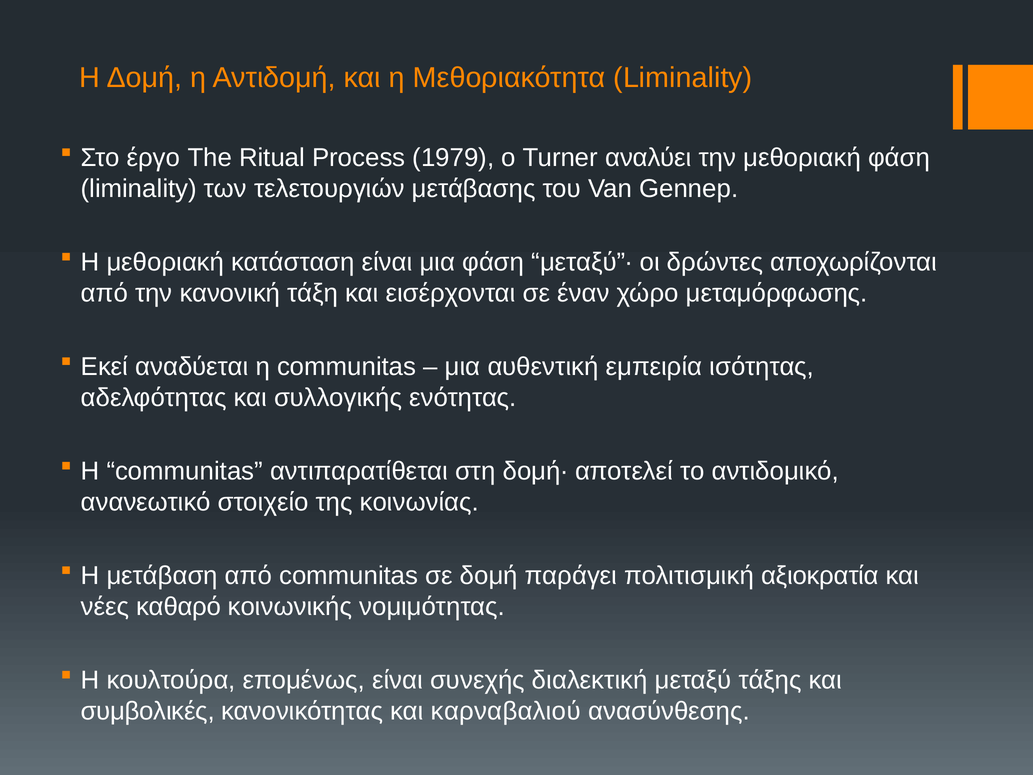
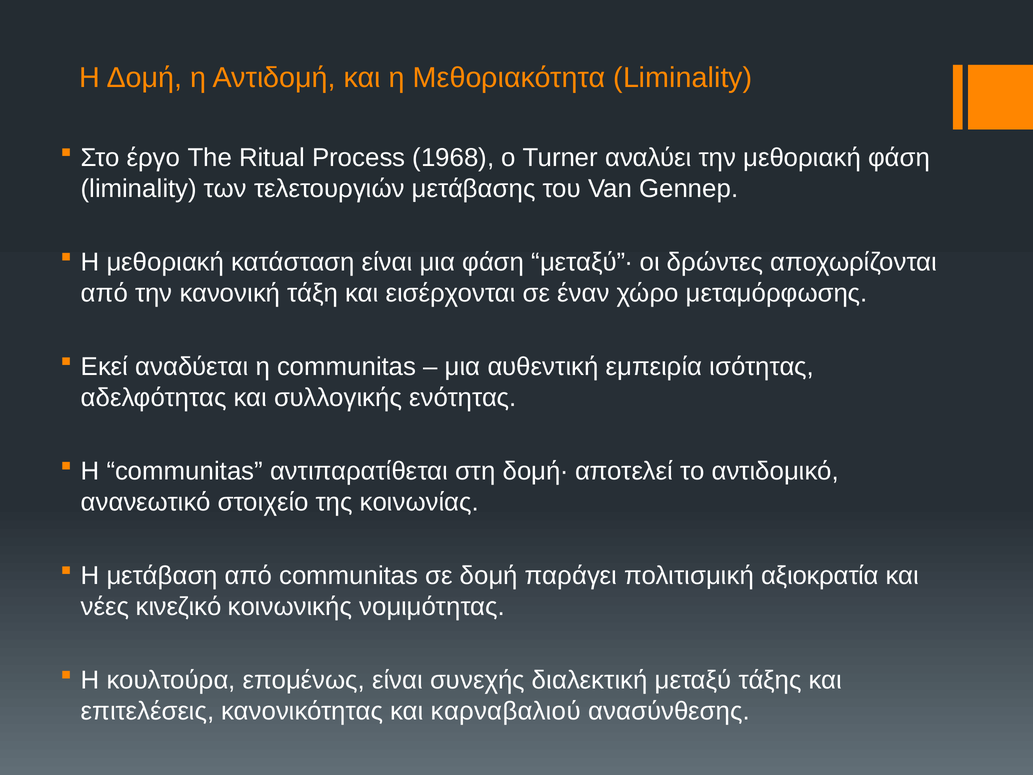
1979: 1979 -> 1968 (453, 158)
καθαρό: καθαρό -> κινεζικό (179, 606)
συμβολικές: συμβολικές -> επιτελέσεις (148, 711)
